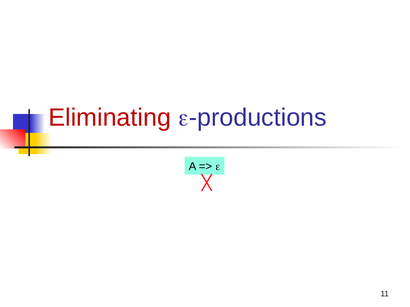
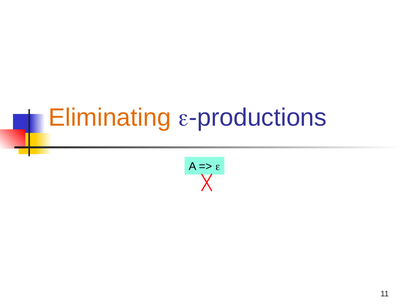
Eliminating colour: red -> orange (110, 118)
